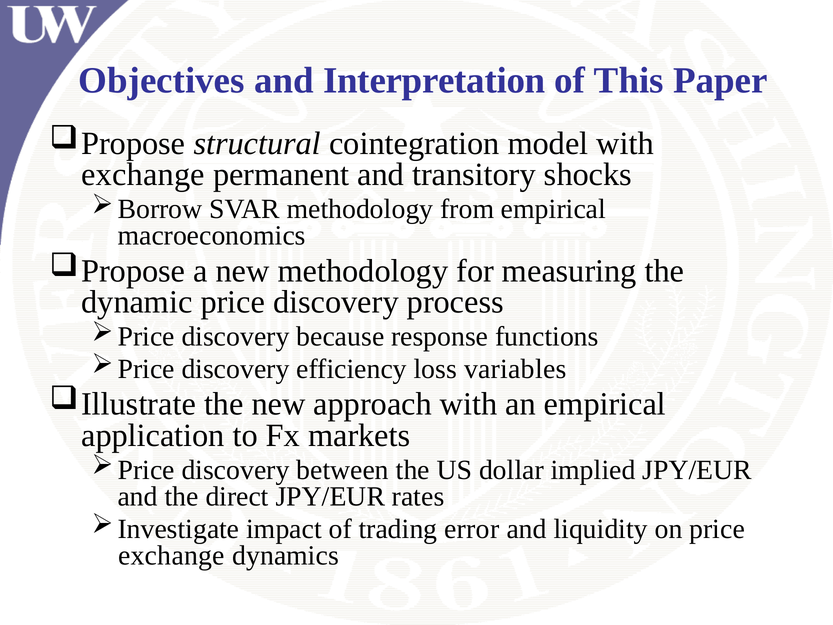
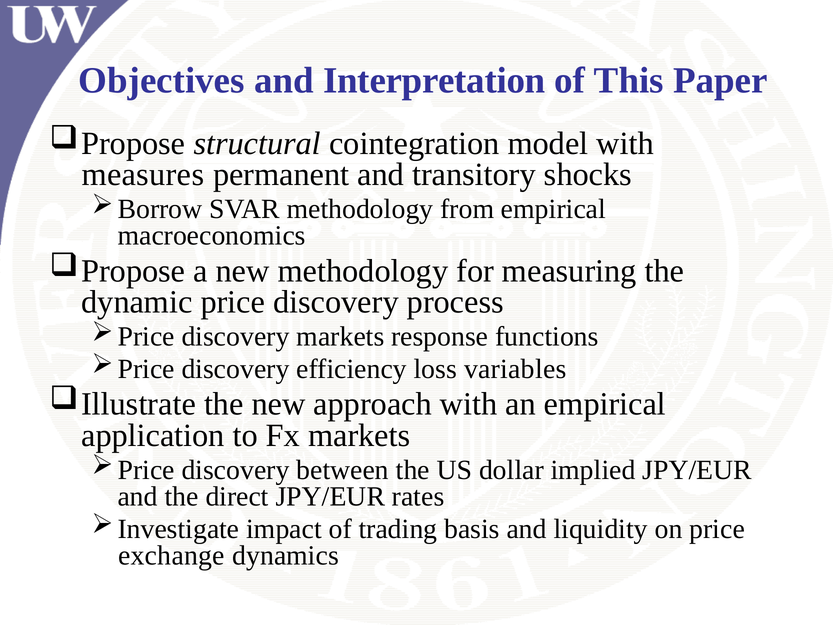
exchange: exchange -> measures (143, 174)
discovery because: because -> markets (340, 337)
error: error -> basis (472, 529)
